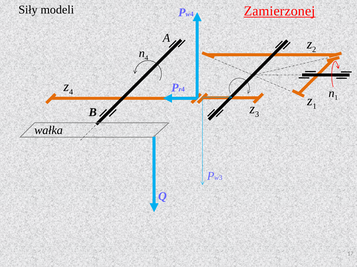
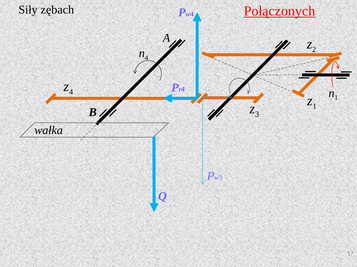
modeli: modeli -> zębach (57, 10)
Zamierzonej: Zamierzonej -> Połączonych (280, 11)
